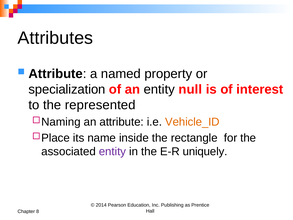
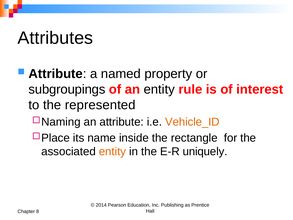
specialization: specialization -> subgroupings (67, 89)
null: null -> rule (190, 89)
entity colour: purple -> orange (112, 151)
